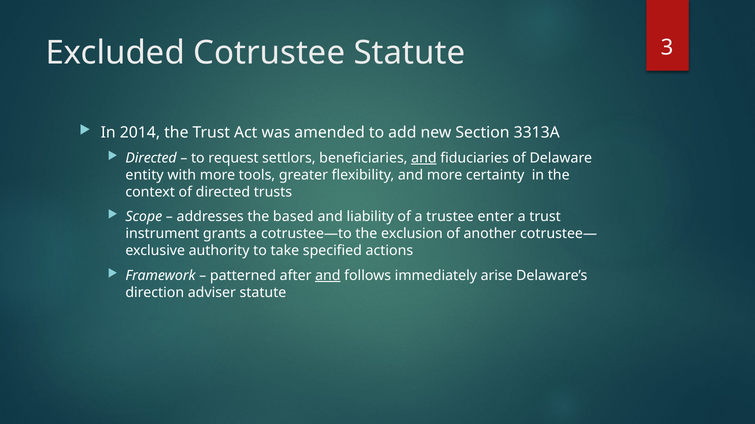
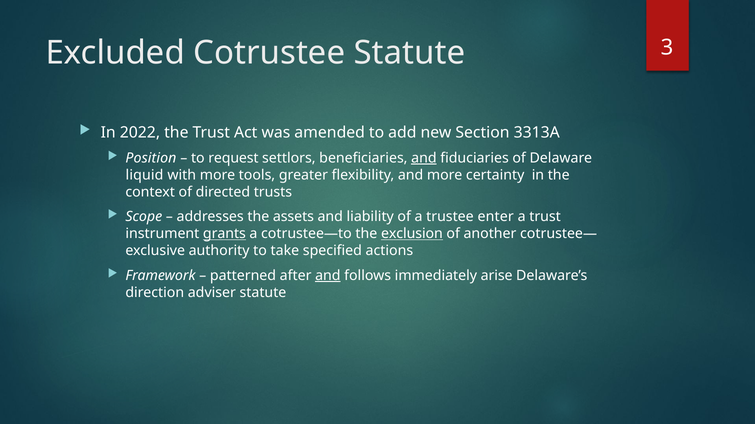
2014: 2014 -> 2022 (140, 133)
Directed: Directed -> Position (151, 158)
entity: entity -> liquid (145, 175)
based: based -> assets (293, 217)
grants underline: none -> present (224, 234)
exclusion underline: none -> present (412, 234)
